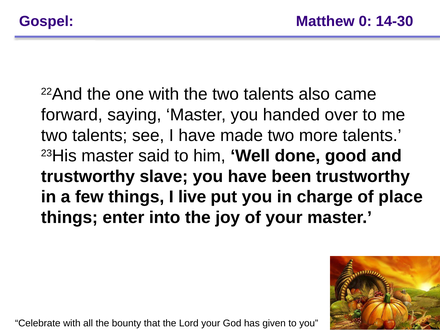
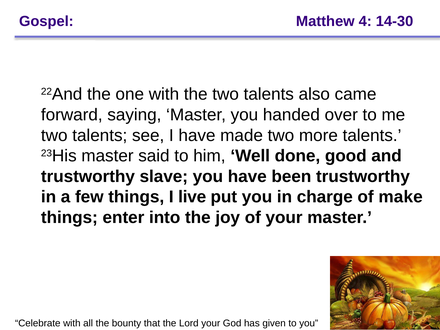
0: 0 -> 4 (365, 21)
place: place -> make (401, 197)
